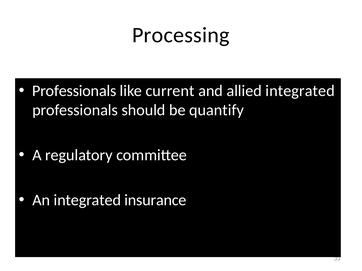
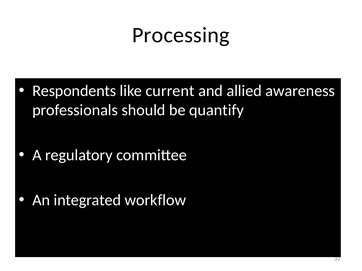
Professionals: Professionals -> Respondents (74, 91)
allied integrated: integrated -> awareness (300, 91)
insurance: insurance -> workflow (155, 201)
